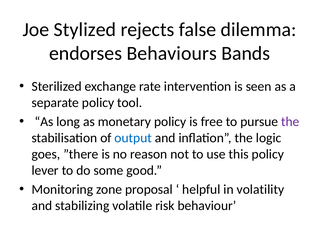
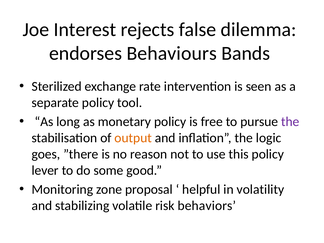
Stylized: Stylized -> Interest (85, 30)
output colour: blue -> orange (133, 138)
behaviour: behaviour -> behaviors (207, 206)
